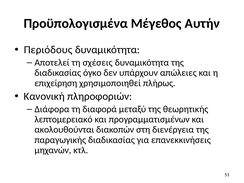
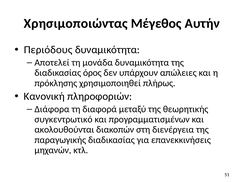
Προϋπολογισμένα: Προϋπολογισμένα -> Χρησιμοποιώντας (76, 24)
σχέσεις: σχέσεις -> μονάδα (98, 63)
όγκο: όγκο -> όρος (92, 73)
επιχείρηση: επιχείρηση -> πρόκλησης (56, 83)
λεπτομερειακό: λεπτομερειακό -> συγκεντρωτικό (63, 119)
